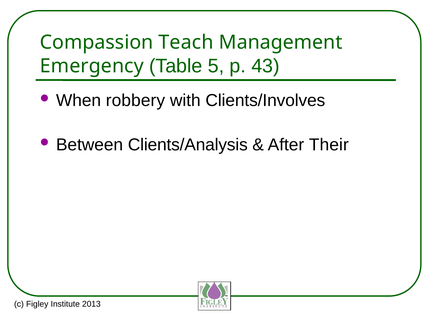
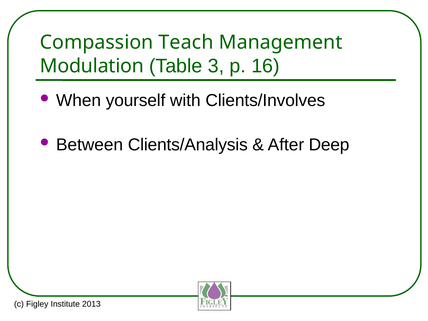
Emergency: Emergency -> Modulation (92, 66)
5: 5 -> 3 (216, 66)
43: 43 -> 16 (266, 66)
robbery: robbery -> yourself (136, 101)
Their: Their -> Deep (329, 145)
